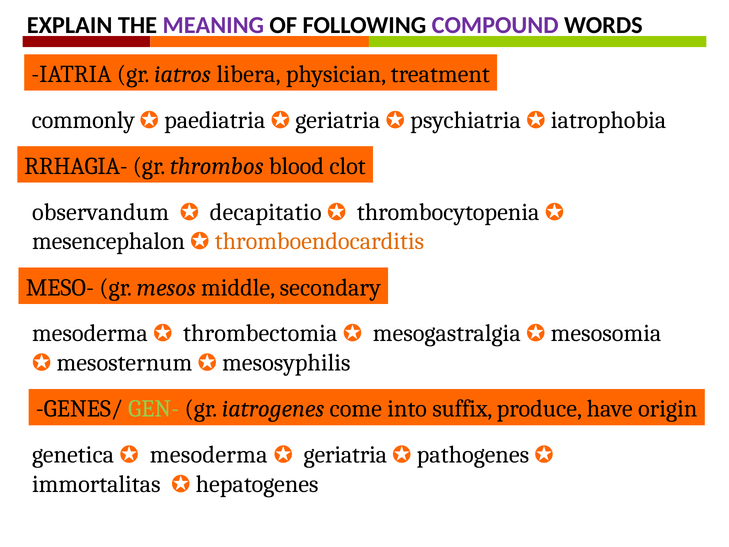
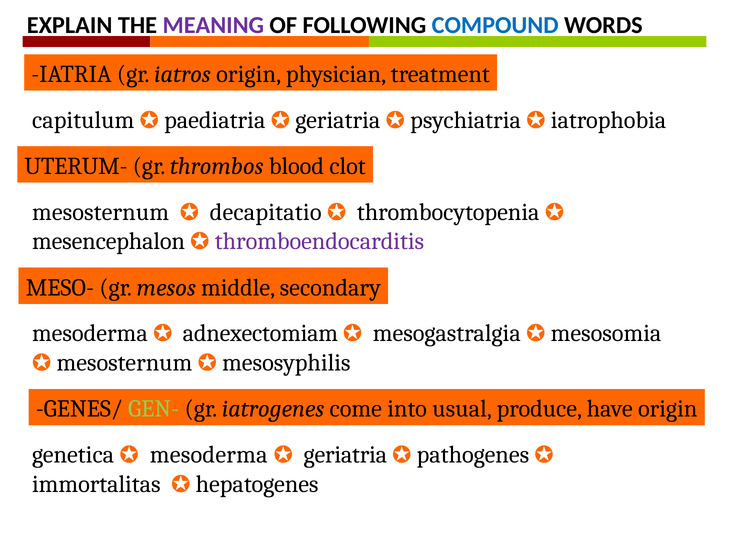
COMPOUND colour: purple -> blue (495, 25)
iatros libera: libera -> origin (249, 74)
commonly: commonly -> capitulum (83, 120)
RRHAGIA-: RRHAGIA- -> UTERUM- (76, 166)
observandum: observandum -> mesosternum (101, 212)
thromboendocarditis colour: orange -> purple (319, 241)
thrombectomia: thrombectomia -> adnexectomiam (260, 333)
suffix: suffix -> usual (462, 409)
